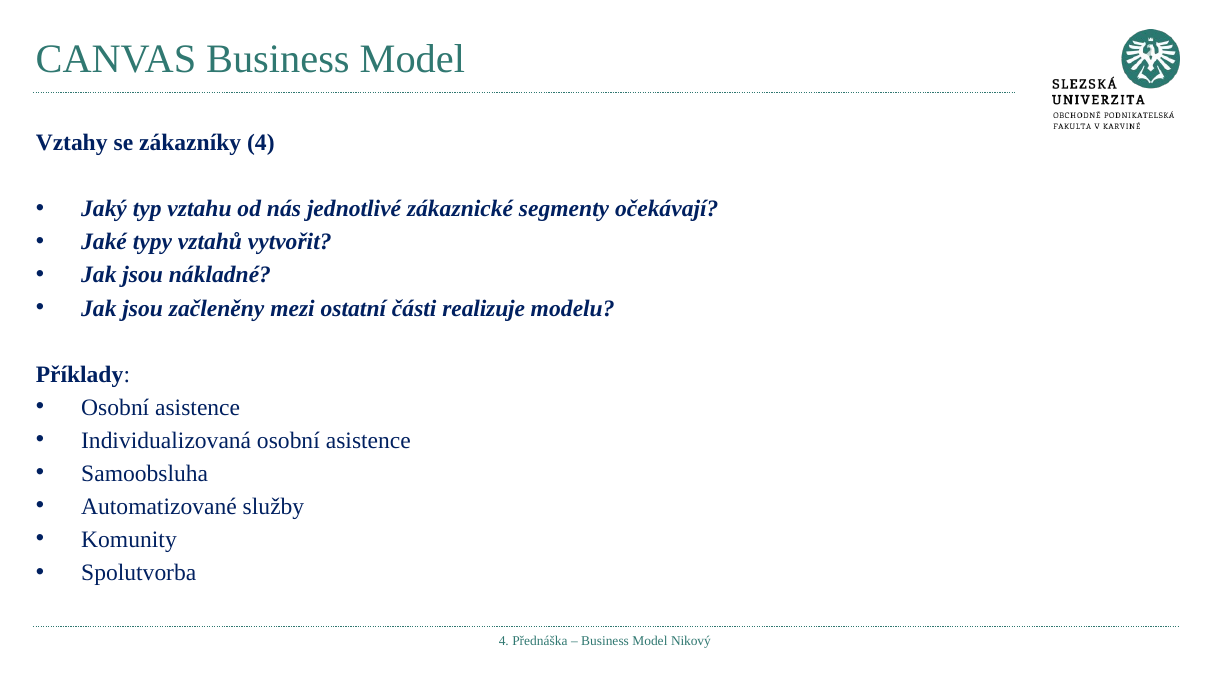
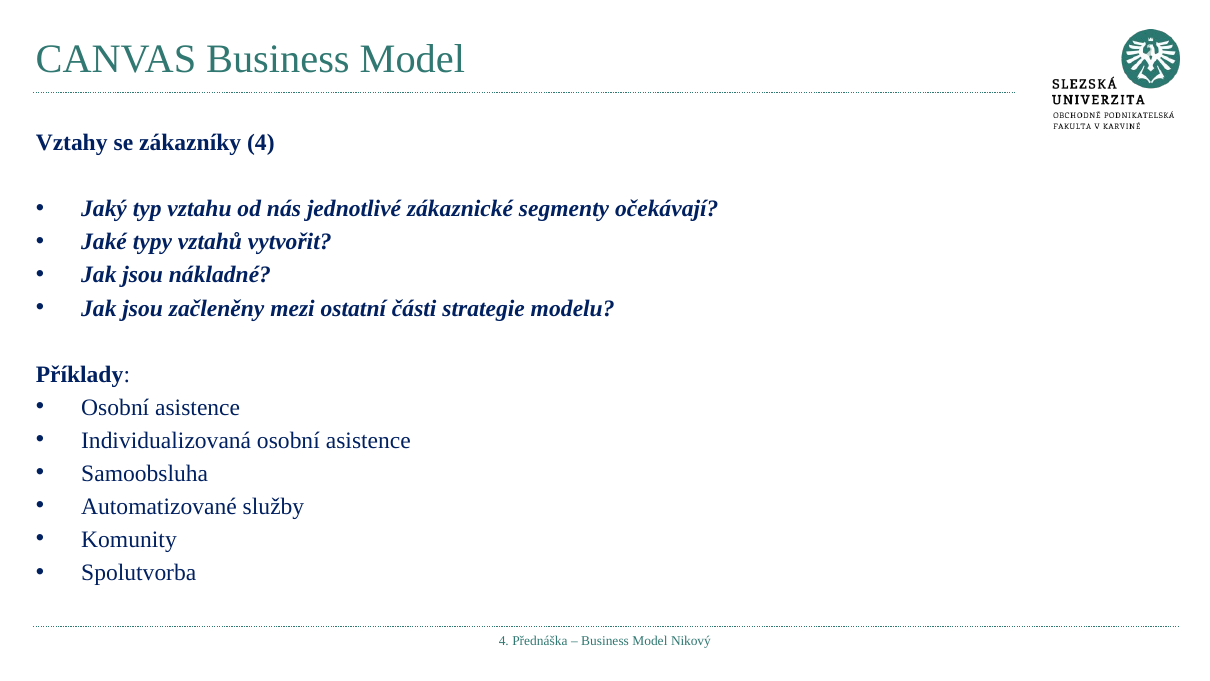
realizuje: realizuje -> strategie (484, 308)
